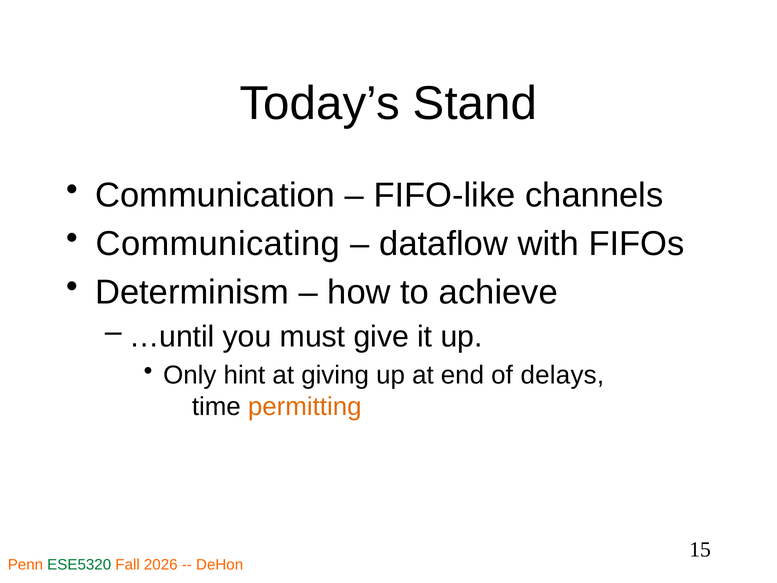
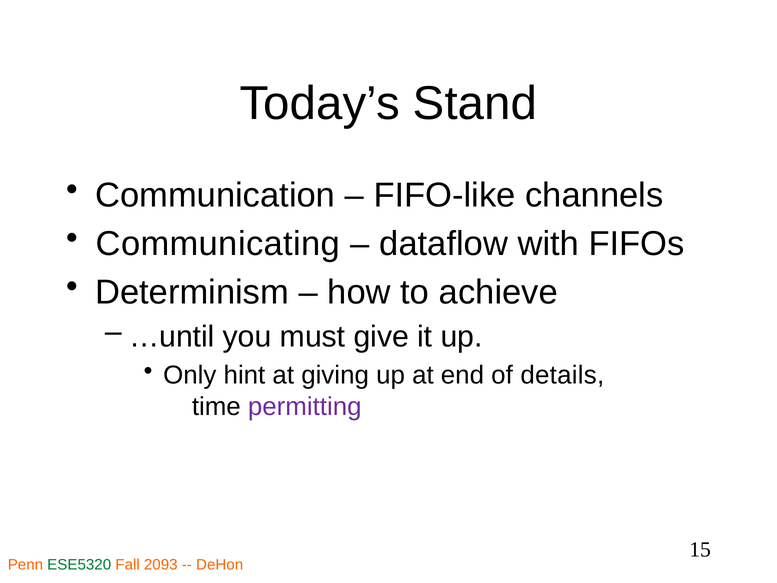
delays: delays -> details (562, 375)
permitting colour: orange -> purple (305, 406)
2026: 2026 -> 2093 (161, 564)
